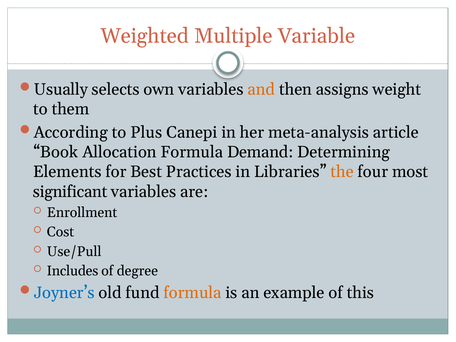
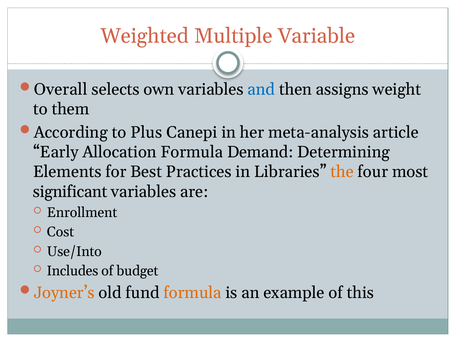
Usually: Usually -> Overall (61, 89)
and colour: orange -> blue (261, 89)
Book: Book -> Early (56, 152)
Use/Pull: Use/Pull -> Use/Into (74, 251)
degree: degree -> budget (137, 271)
Joyner’s colour: blue -> orange (64, 293)
